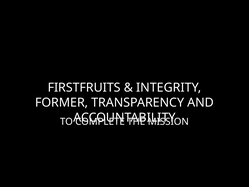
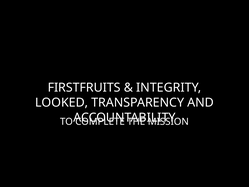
FORMER: FORMER -> LOOKED (62, 102)
